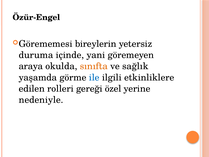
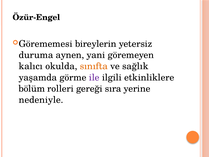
içinde: içinde -> aynen (70, 55)
araya: araya -> kalıcı (31, 66)
ile colour: blue -> purple (94, 77)
edilen: edilen -> bölüm (32, 88)
özel: özel -> sıra (113, 88)
